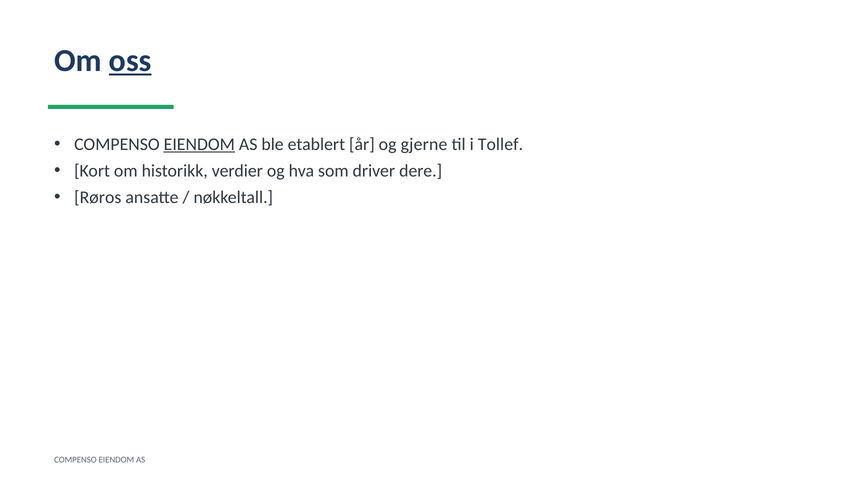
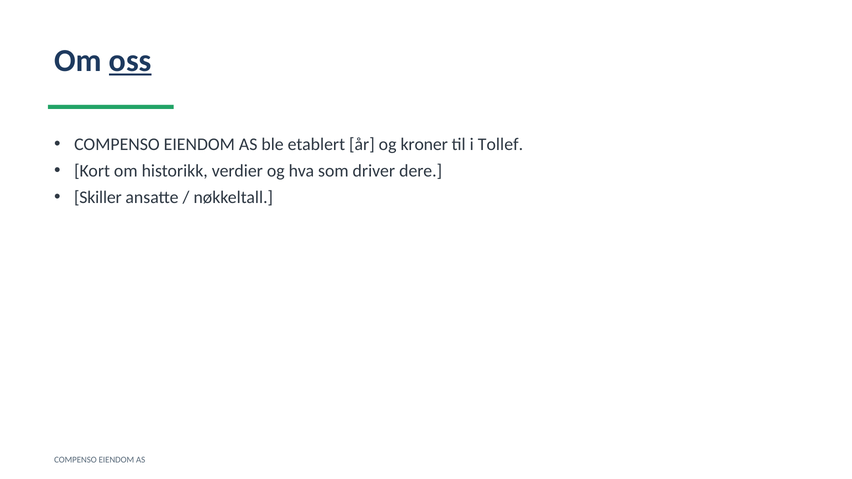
EIENDOM underline: present -> none (199, 144)
gjerne: gjerne -> kroner (424, 144)
Røros: Røros -> Skiller (98, 198)
